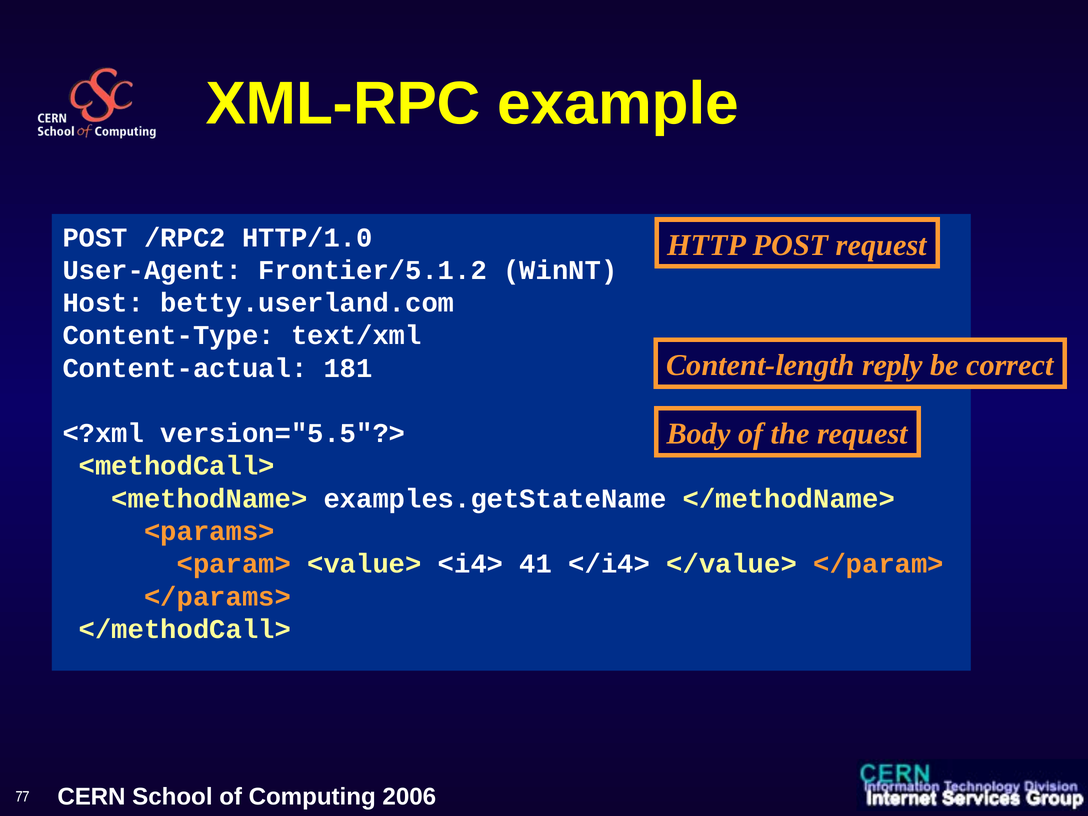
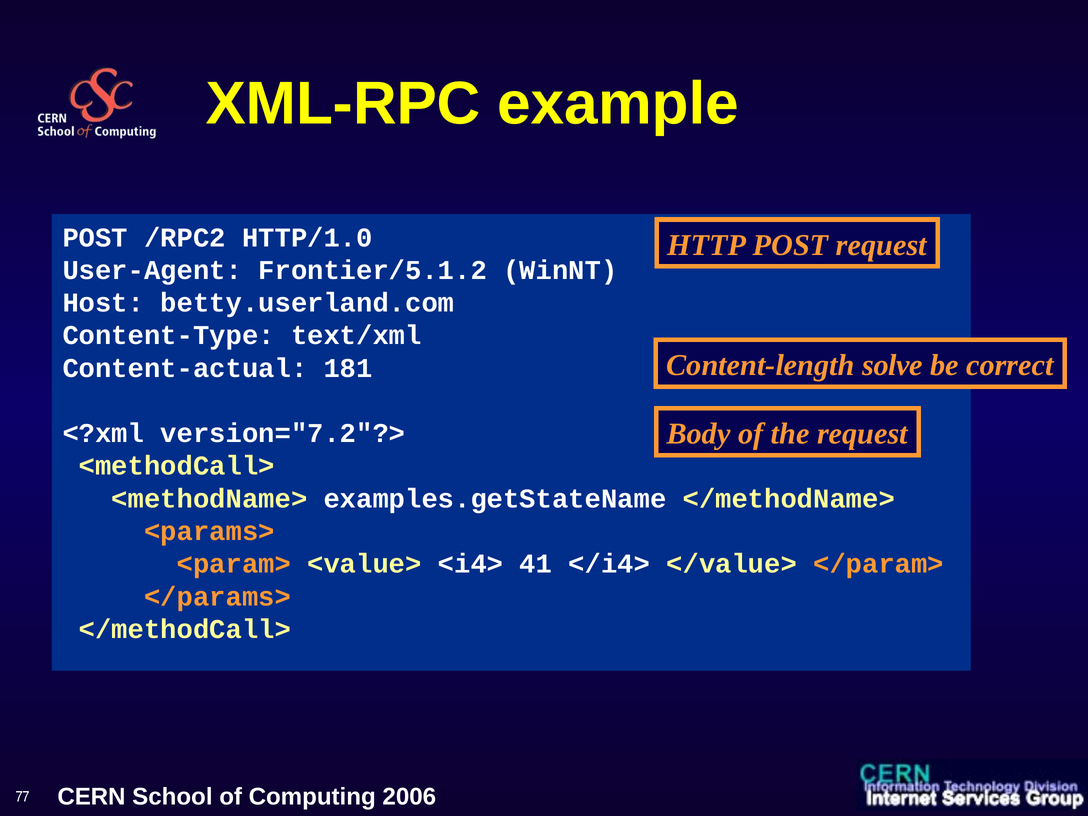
reply: reply -> solve (892, 365)
version="5.5"?>: version="5.5"?> -> version="7.2"?> (283, 433)
